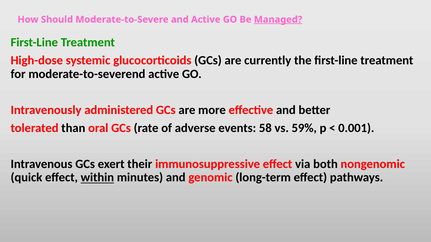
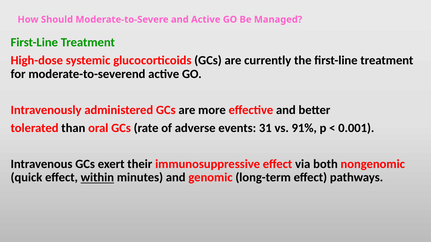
Managed underline: present -> none (278, 20)
58: 58 -> 31 (265, 128)
59%: 59% -> 91% (304, 128)
